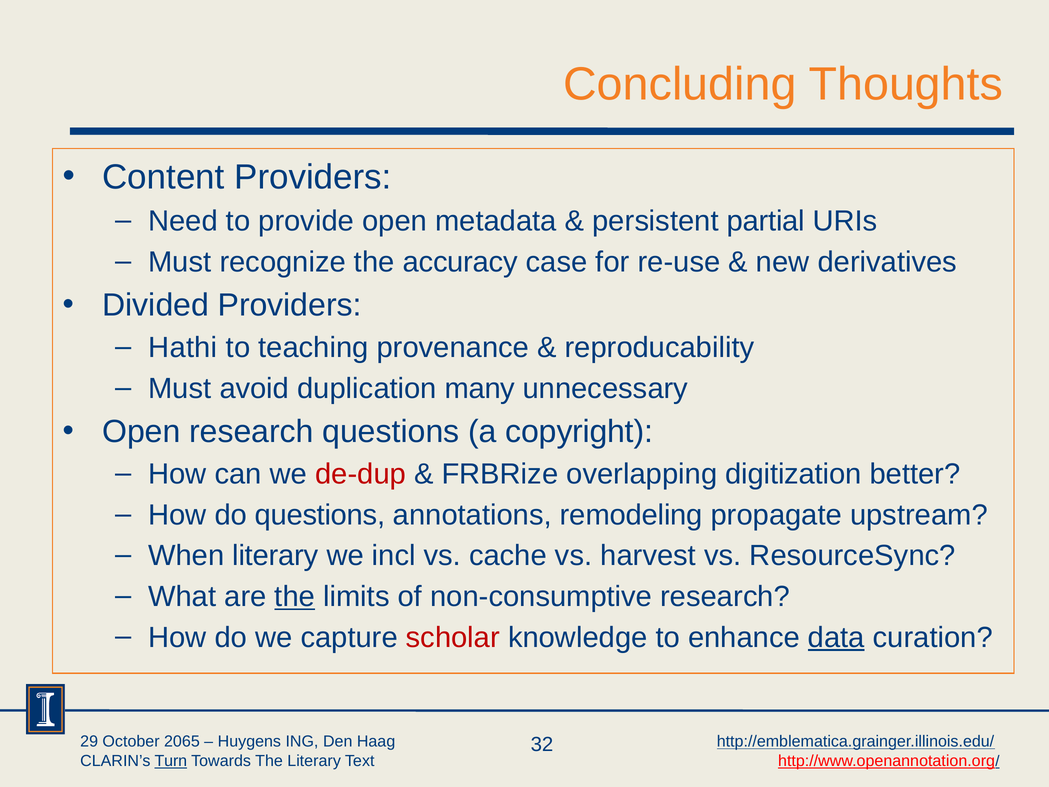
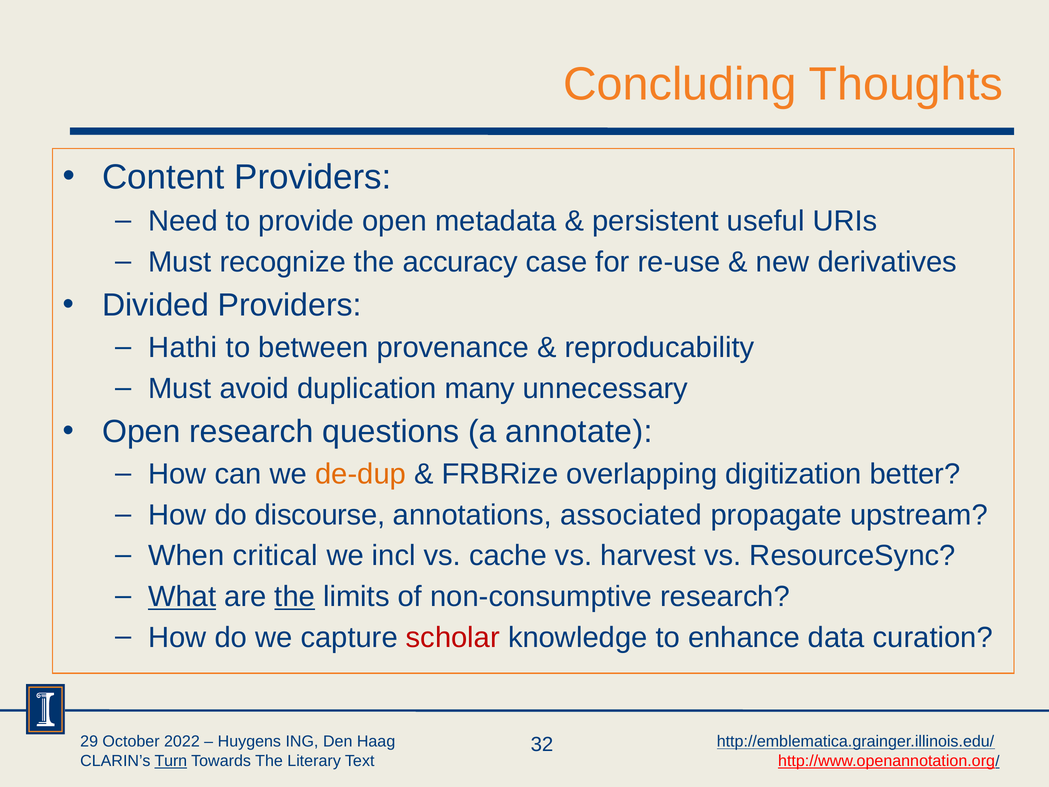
partial: partial -> useful (766, 221)
teaching: teaching -> between (313, 348)
copyright: copyright -> annotate (579, 432)
de-dup colour: red -> orange (361, 474)
do questions: questions -> discourse (320, 515)
remodeling: remodeling -> associated (631, 515)
When literary: literary -> critical (275, 556)
What underline: none -> present (182, 596)
data underline: present -> none (836, 637)
2065: 2065 -> 2022 (182, 741)
